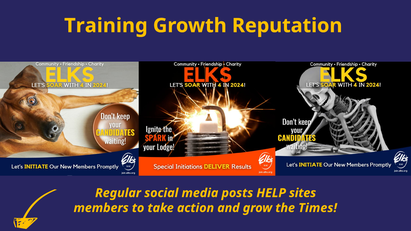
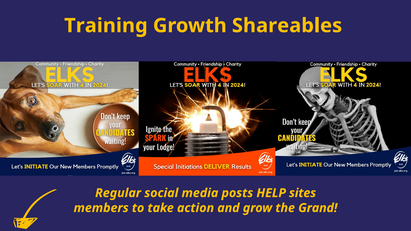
Reputation: Reputation -> Shareables (287, 26)
Times: Times -> Grand (318, 208)
